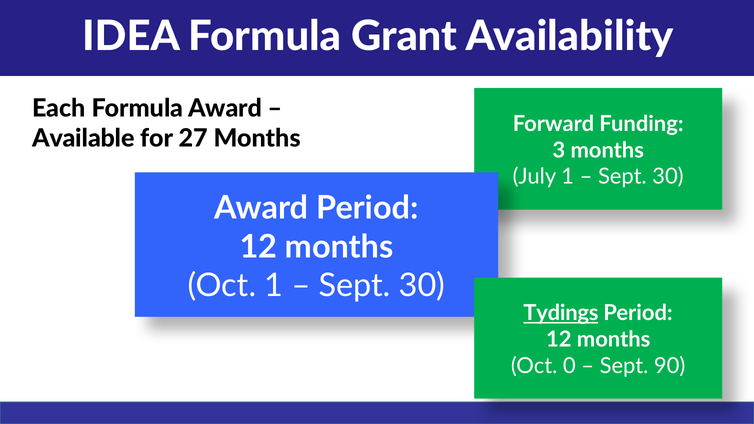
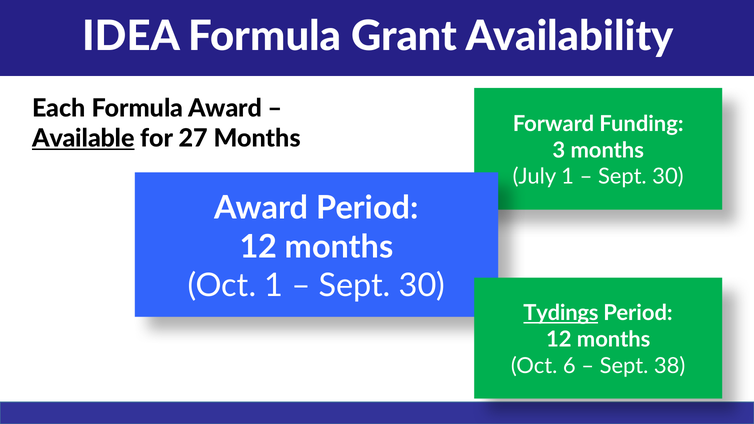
Available underline: none -> present (83, 139)
0: 0 -> 6 (569, 366)
90: 90 -> 38 (670, 366)
